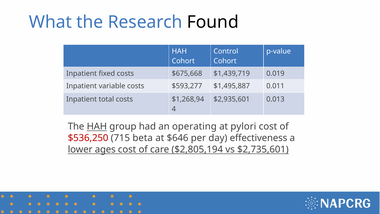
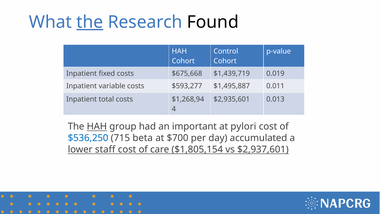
the underline: none -> present (90, 22)
operating: operating -> important (194, 126)
$536,250 colour: red -> blue (88, 138)
$646: $646 -> $700 (178, 138)
effectiveness: effectiveness -> accumulated (258, 138)
ages: ages -> staff (105, 149)
$2,805,194: $2,805,194 -> $1,805,154 (197, 149)
$2,735,601: $2,735,601 -> $2,937,601 (263, 149)
